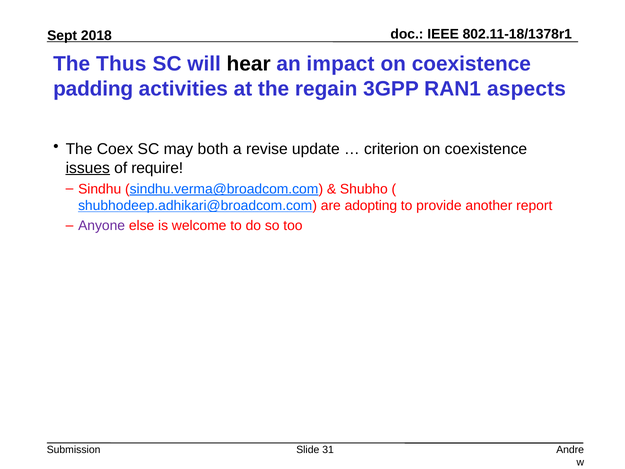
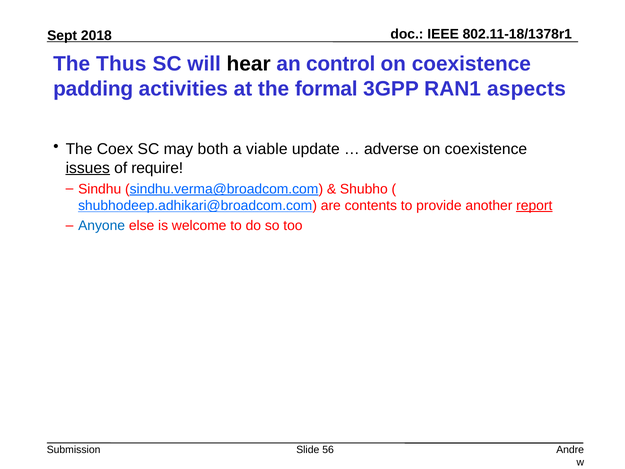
impact: impact -> control (341, 64)
regain: regain -> formal (326, 89)
revise: revise -> viable (267, 149)
criterion: criterion -> adverse (391, 149)
adopting: adopting -> contents (371, 205)
report underline: none -> present (534, 205)
Anyone colour: purple -> blue (102, 226)
31: 31 -> 56 (328, 450)
